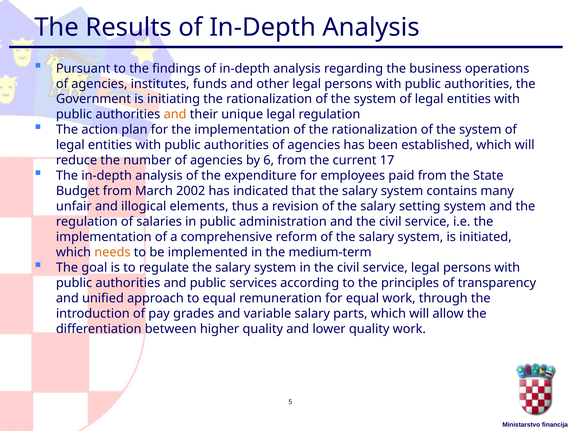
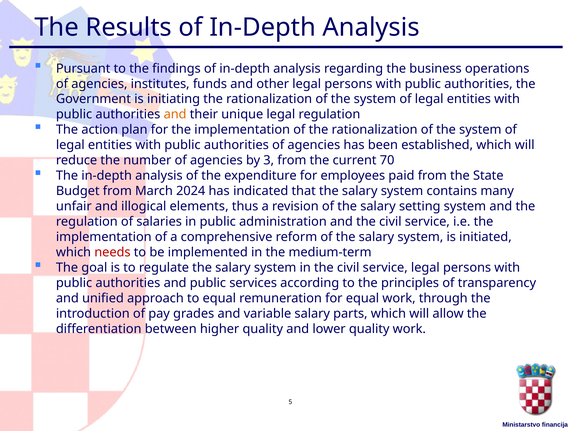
6: 6 -> 3 (269, 160)
17: 17 -> 70 (387, 160)
2002: 2002 -> 2024 (191, 191)
needs colour: orange -> red (112, 252)
